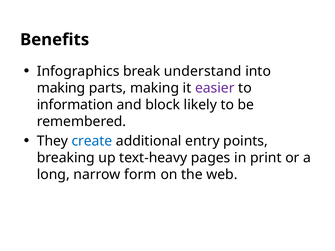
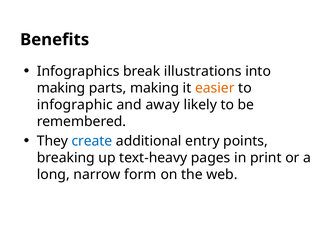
understand: understand -> illustrations (203, 71)
easier colour: purple -> orange (215, 88)
information: information -> infographic (75, 105)
block: block -> away (163, 105)
